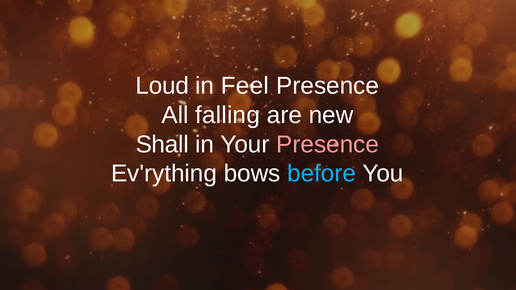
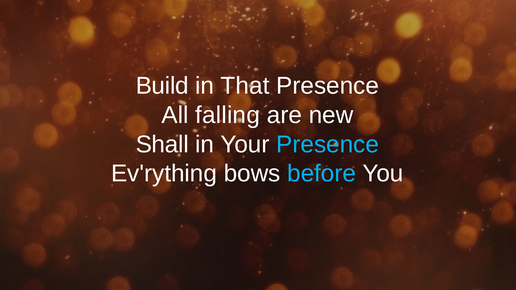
Loud: Loud -> Build (162, 86)
Feel: Feel -> That (245, 86)
Presence colour: pink -> light blue (328, 145)
